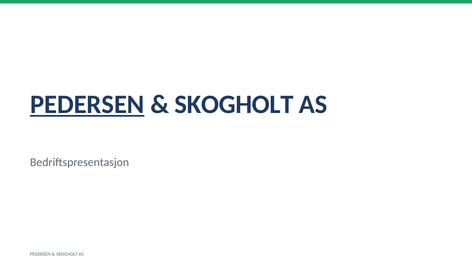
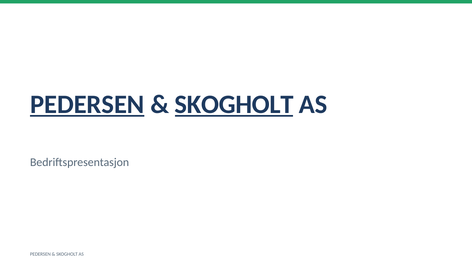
SKOGHOLT underline: none -> present (234, 105)
